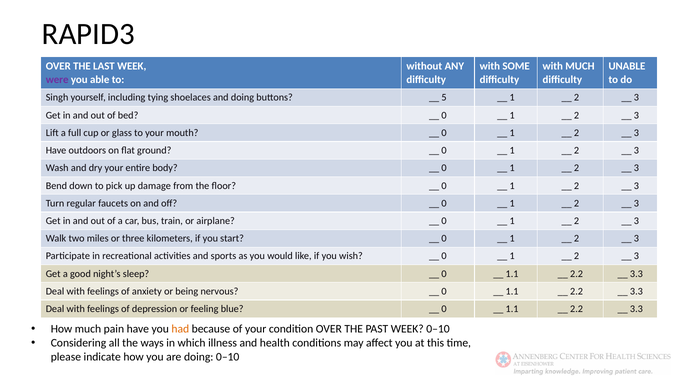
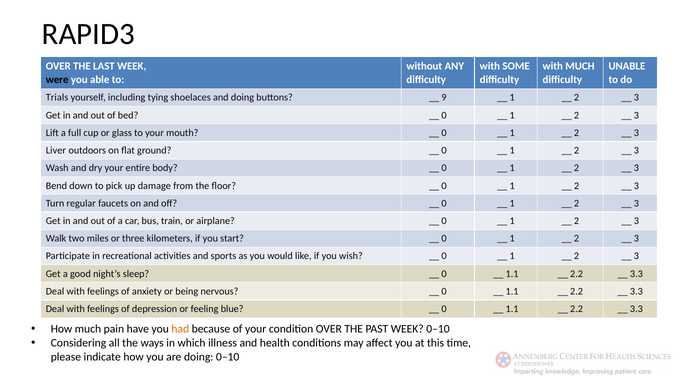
were colour: purple -> black (57, 79)
Singh: Singh -> Trials (57, 97)
5: 5 -> 9 (444, 97)
Have: Have -> Liver (56, 150)
